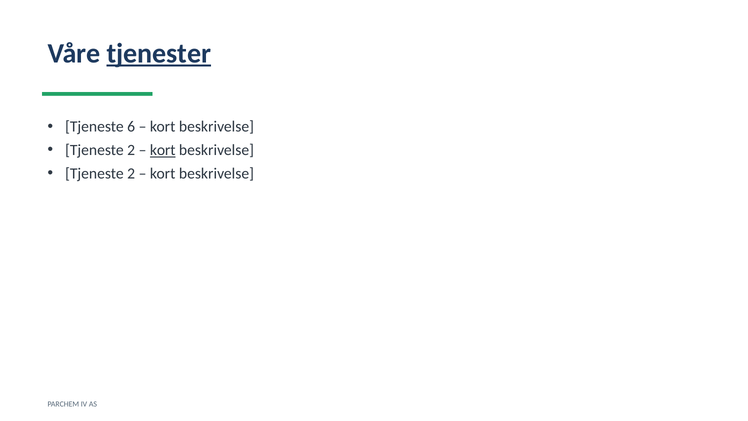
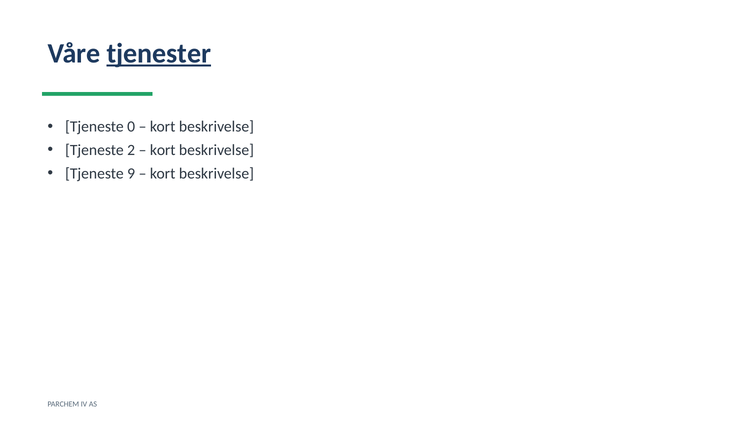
6: 6 -> 0 (131, 127)
kort underline: present -> none (163, 150)
2: 2 -> 9 (131, 173)
